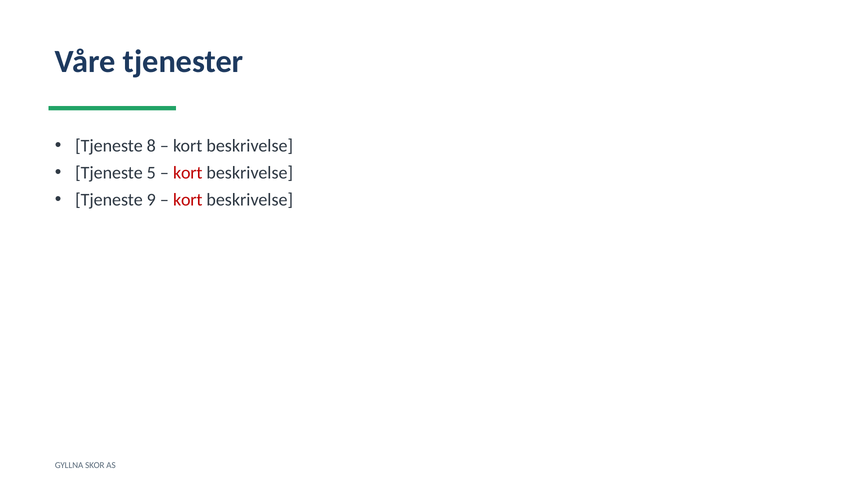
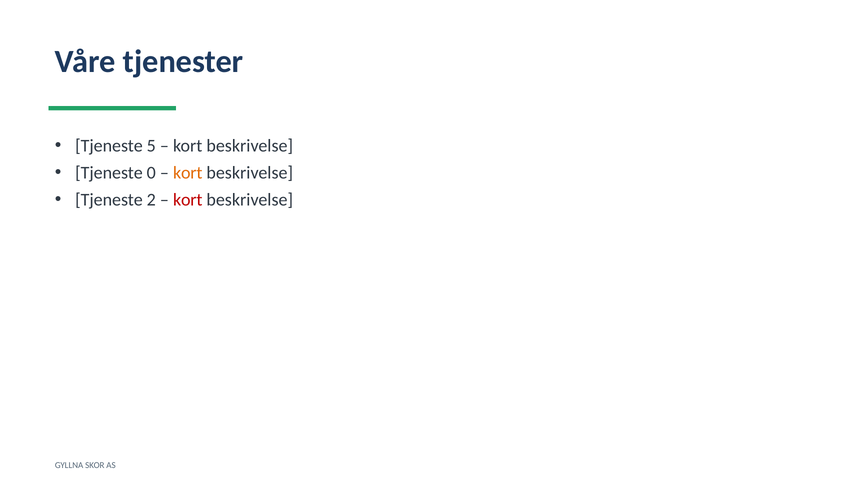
8: 8 -> 5 (151, 146)
5: 5 -> 0 (151, 173)
kort colour: red -> orange (188, 173)
9: 9 -> 2 (151, 200)
